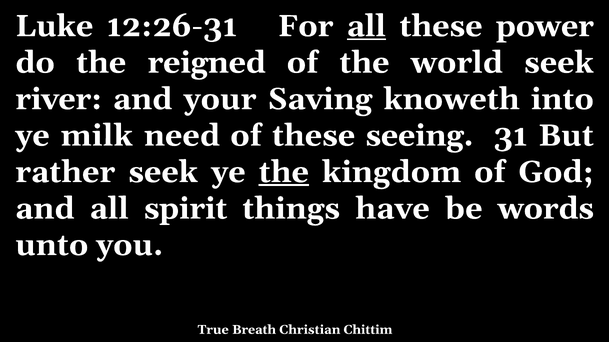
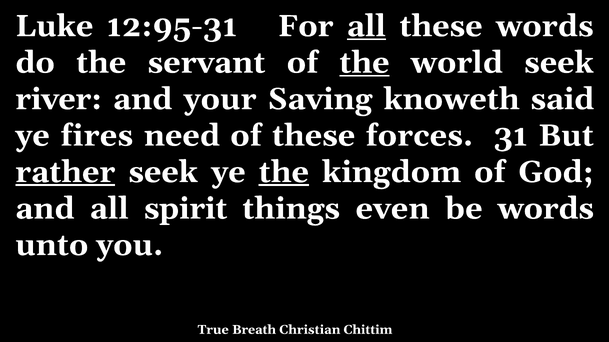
12:26-31: 12:26-31 -> 12:95-31 (172, 26)
these power: power -> words (545, 26)
reigned: reigned -> servant (206, 63)
the underline: none -> present (364, 63)
into: into -> said (562, 99)
milk: milk -> fires (97, 136)
seeing: seeing -> forces (419, 136)
rather underline: none -> present (65, 172)
have: have -> even (393, 209)
